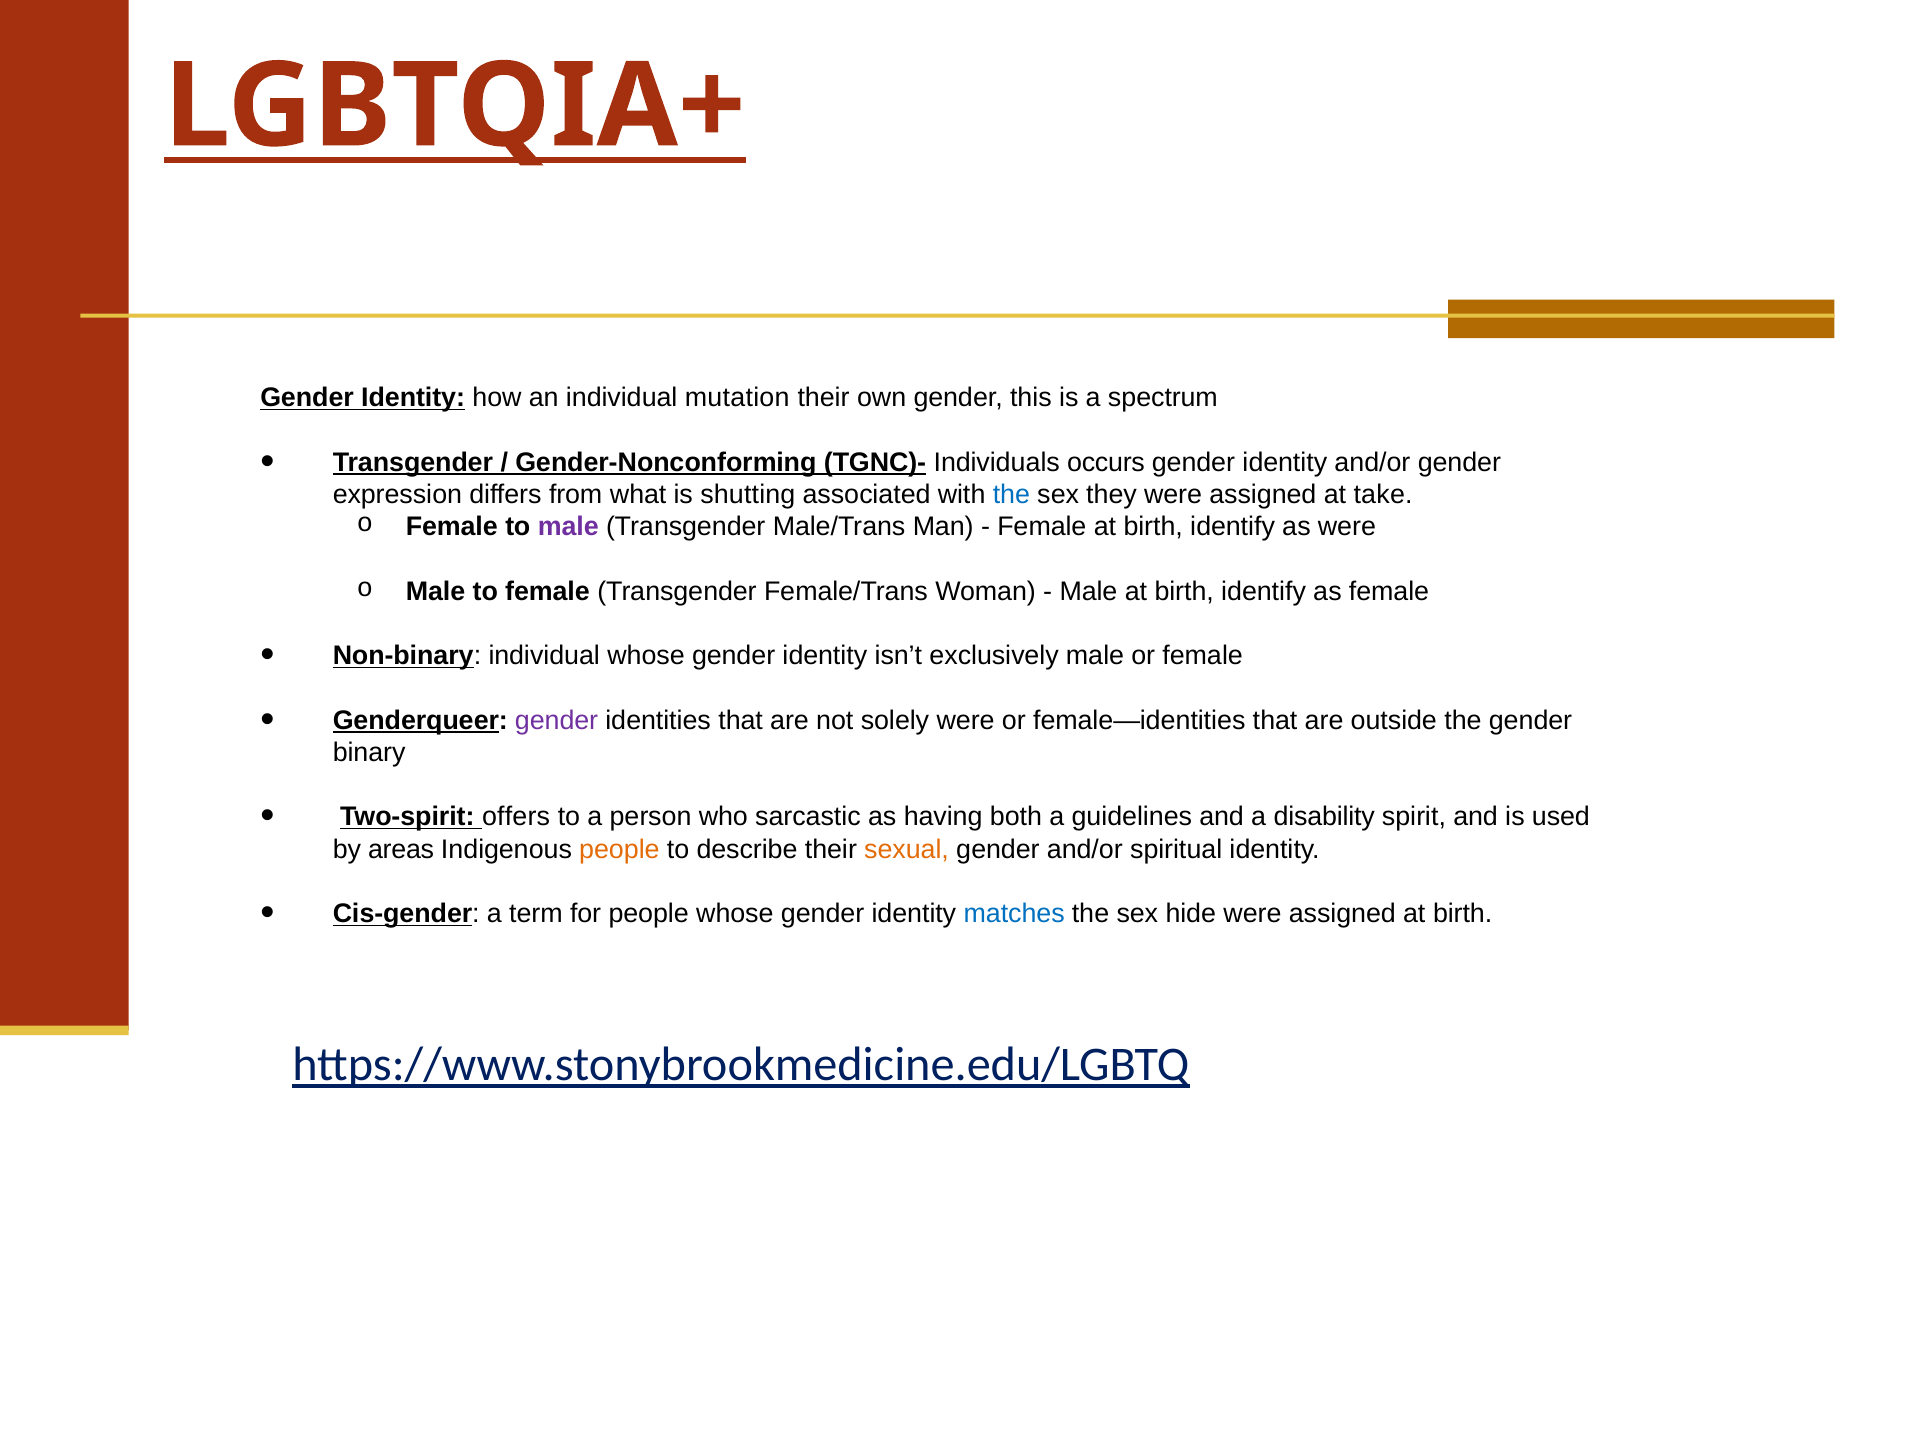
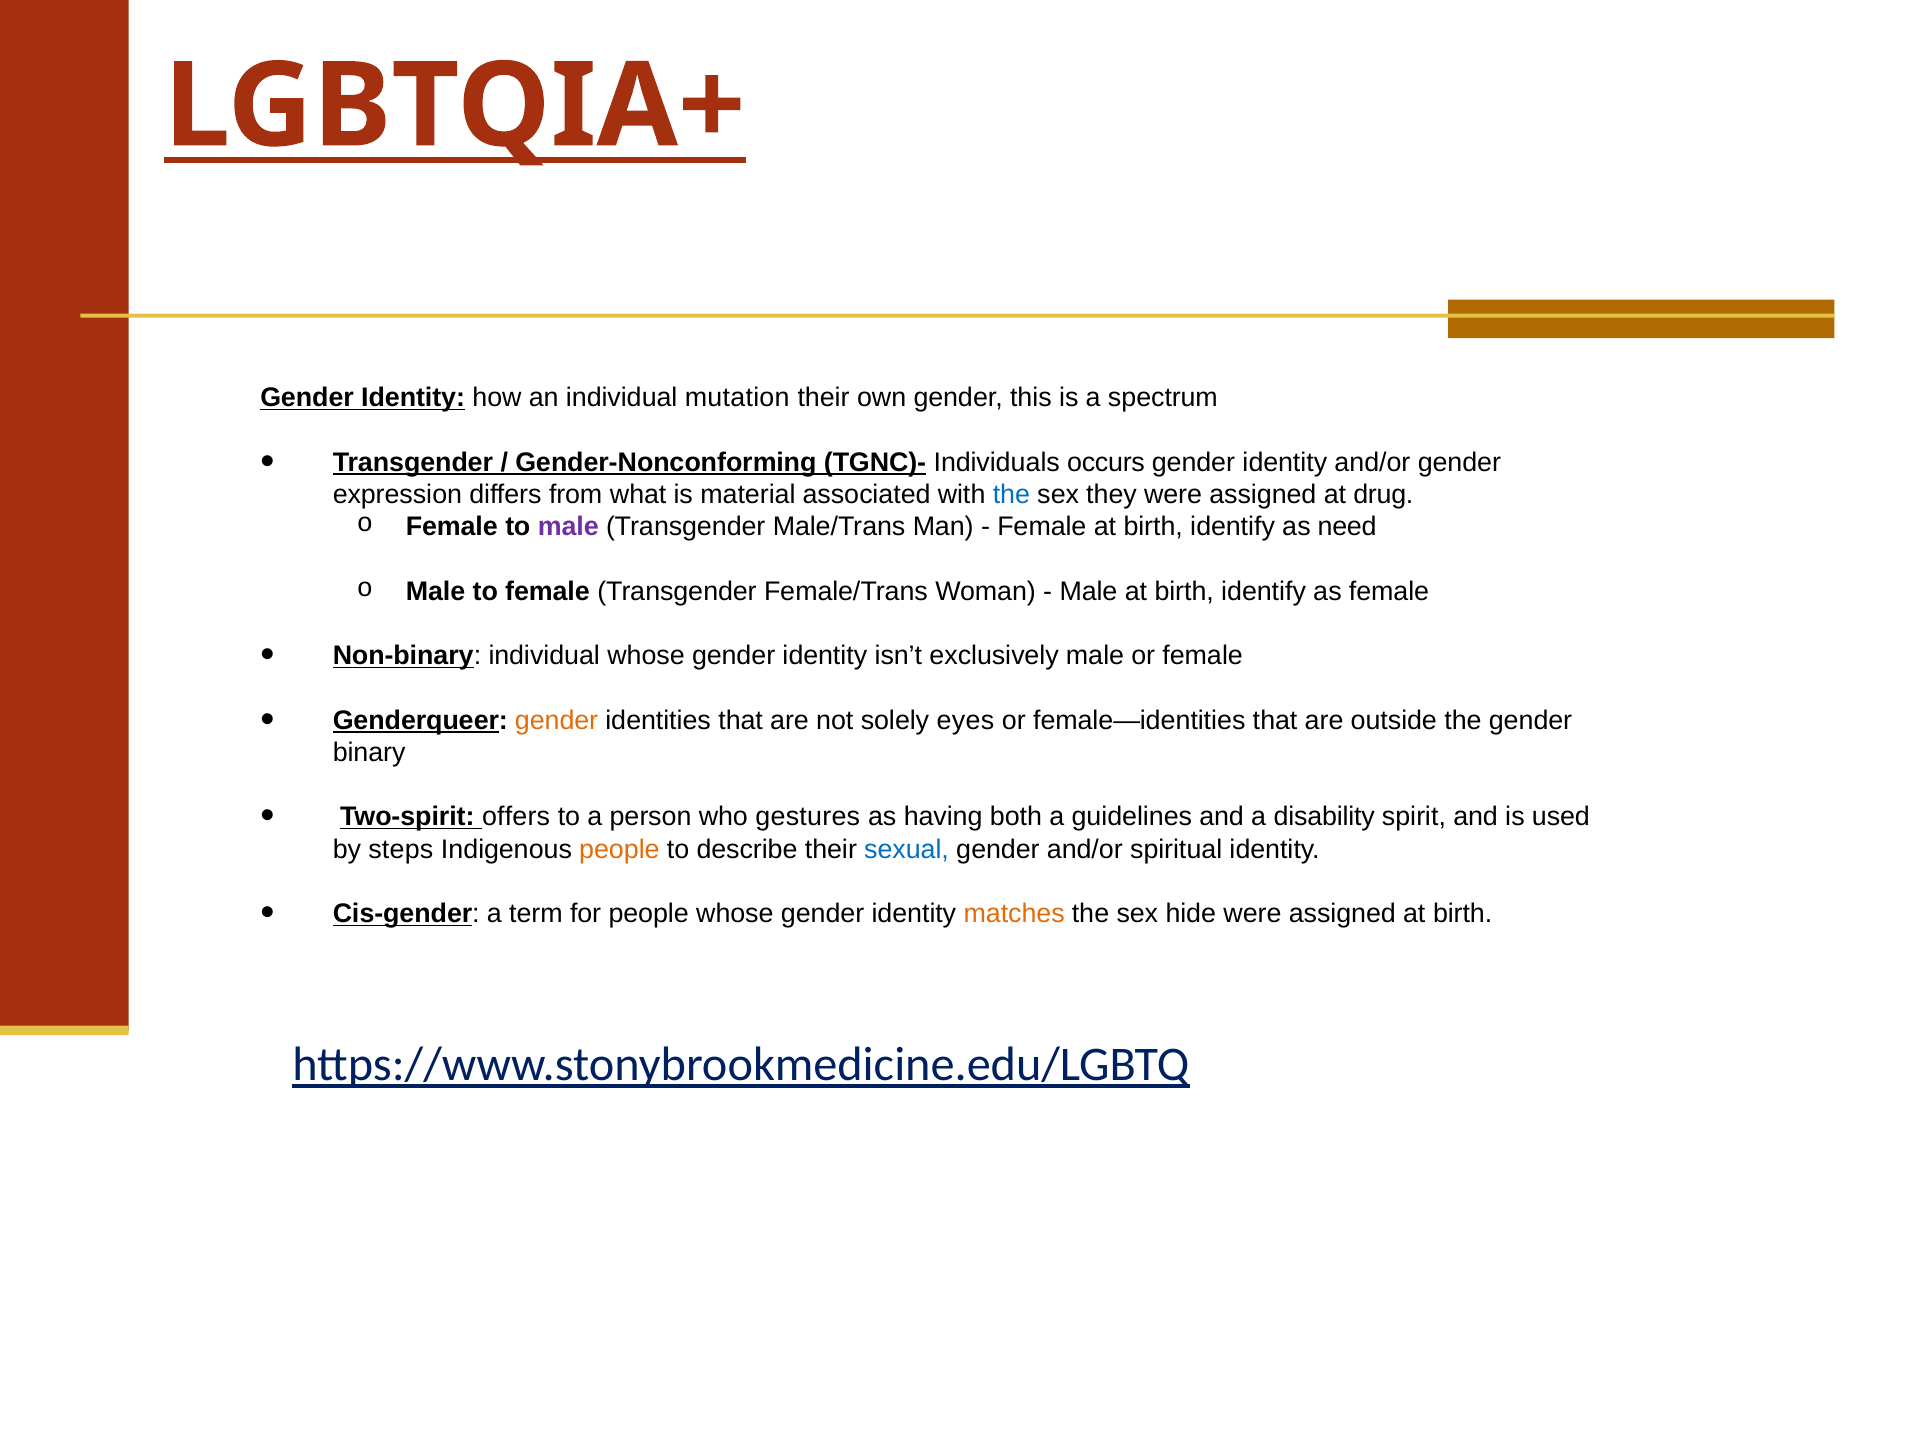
shutting: shutting -> material (748, 494)
take: take -> drug (1383, 494)
as were: were -> need (1347, 526)
gender colour: purple -> orange (557, 720)
solely were: were -> eyes (965, 720)
sarcastic: sarcastic -> gestures (808, 817)
areas: areas -> steps (401, 849)
sexual colour: orange -> blue (907, 849)
matches colour: blue -> orange (1014, 913)
